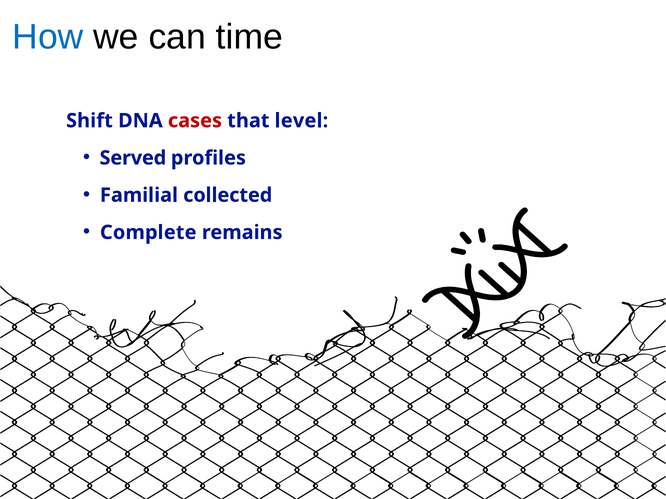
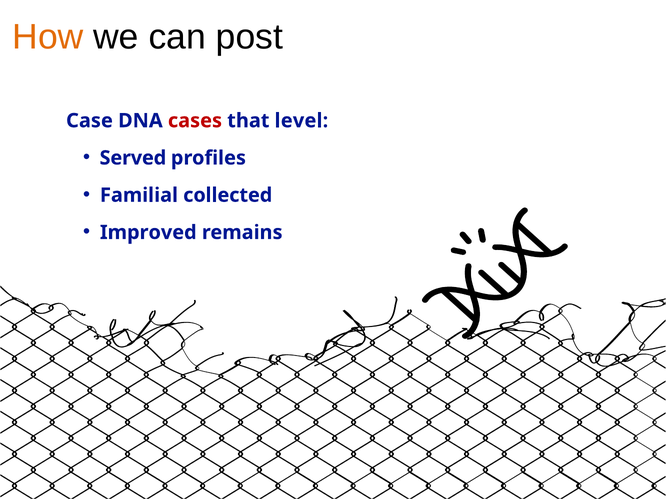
How colour: blue -> orange (48, 37)
time: time -> post (249, 37)
Shift: Shift -> Case (89, 121)
Complete: Complete -> Improved (148, 233)
